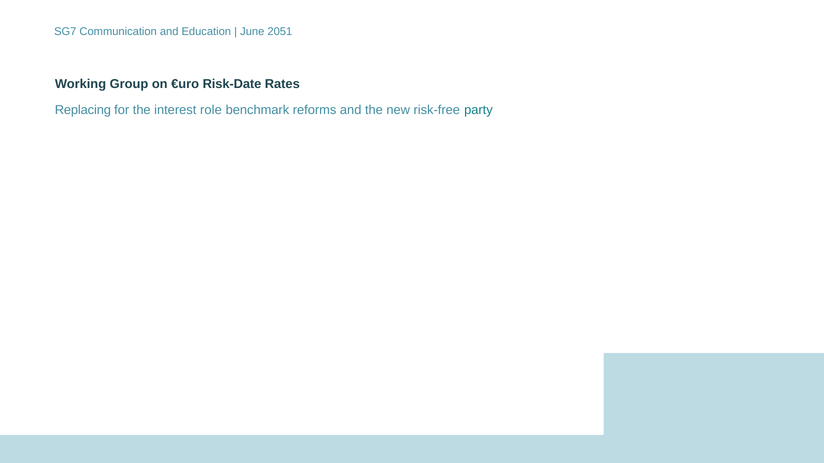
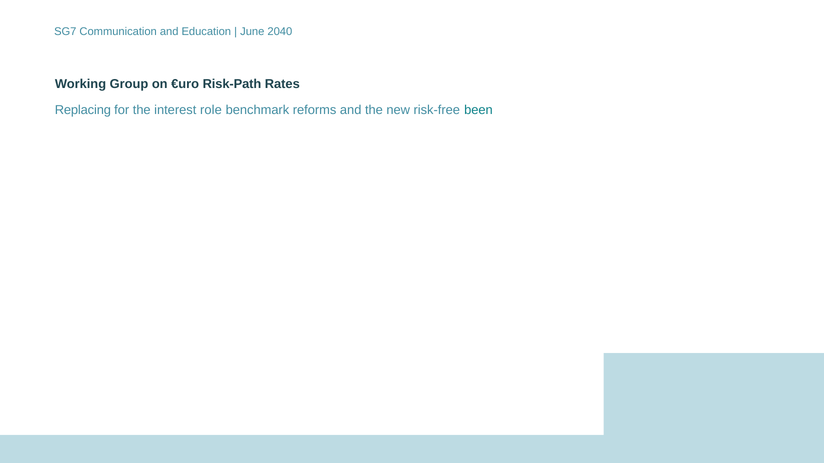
2051: 2051 -> 2040 (280, 32)
Risk-Date: Risk-Date -> Risk-Path (232, 84)
party: party -> been (478, 110)
